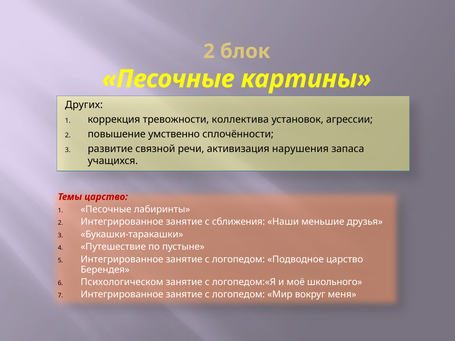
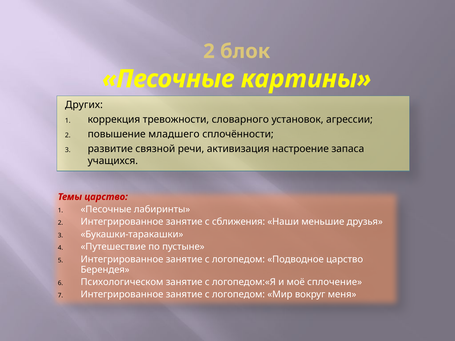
коллектива: коллектива -> словарного (240, 120)
умственно: умственно -> младшего (174, 134)
нарушения: нарушения -> настроение (300, 149)
школьного: школьного -> сплочение (335, 282)
